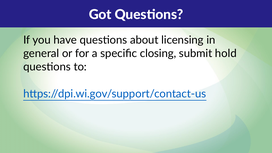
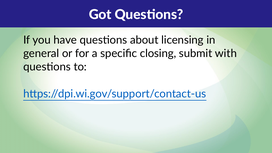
hold: hold -> with (226, 53)
